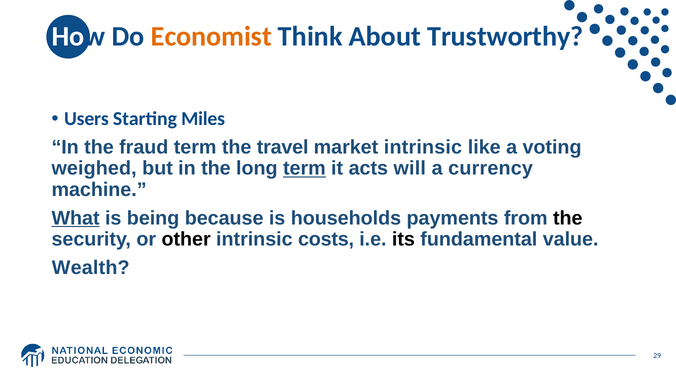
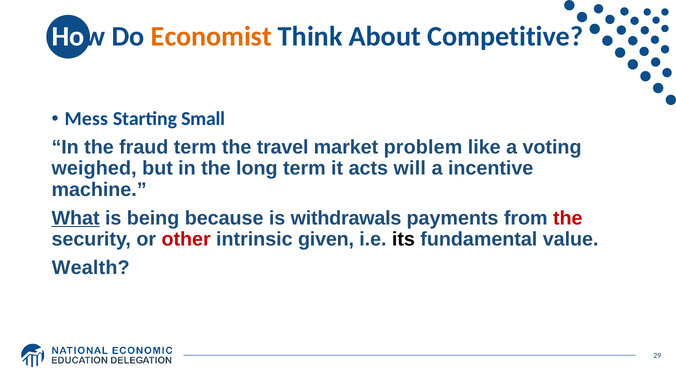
Trustworthy: Trustworthy -> Competitive (505, 37)
Users: Users -> Mess (86, 119)
Miles: Miles -> Small (203, 119)
market intrinsic: intrinsic -> problem (423, 147)
term underline: present -> none (304, 169)
currency: currency -> incentive (491, 169)
households: households -> withdrawals (346, 218)
the colour: black -> red (568, 218)
other colour: black -> red (186, 240)
costs: costs -> given (326, 240)
